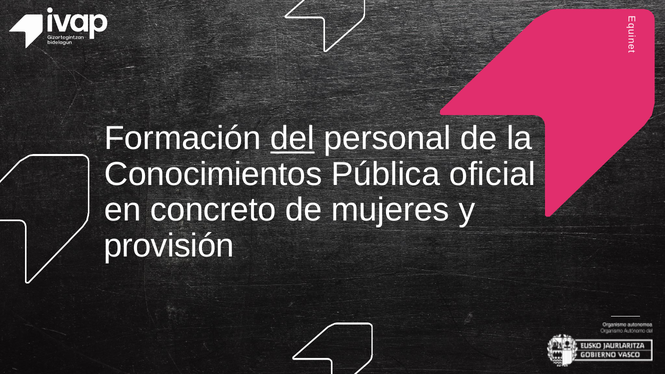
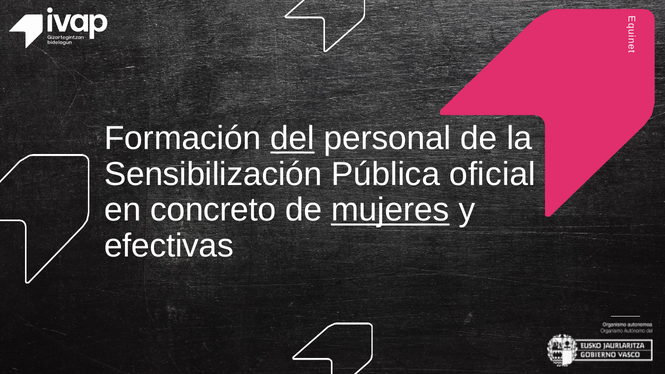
Conocimientos: Conocimientos -> Sensibilización (213, 174)
mujeres underline: none -> present (390, 210)
provisión: provisión -> efectivas (169, 246)
